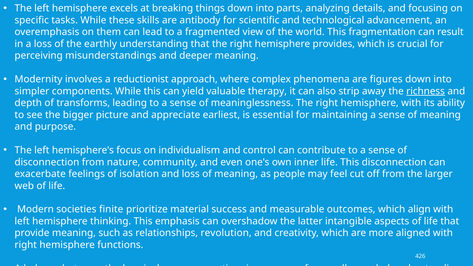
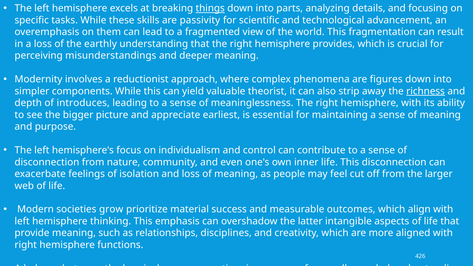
things underline: none -> present (210, 8)
antibody: antibody -> passivity (200, 20)
therapy: therapy -> theorist (267, 91)
transforms: transforms -> introduces (83, 103)
finite: finite -> grow (111, 209)
revolution: revolution -> disciplines (226, 233)
